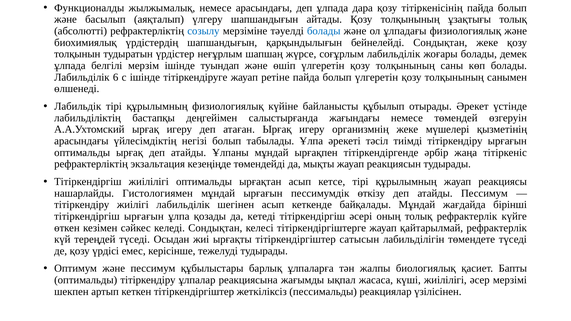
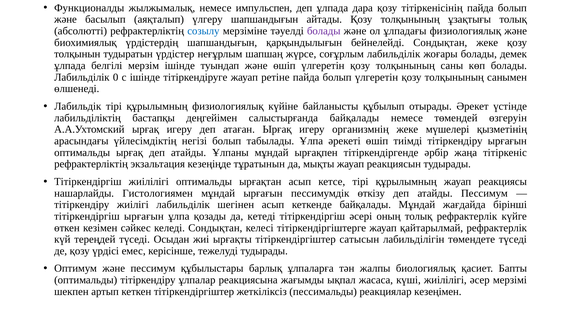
немесе арасындағы: арасындағы -> импульспен (264, 8)
болады colour: blue -> purple (324, 31)
6: 6 -> 0 (116, 77)
салыстырғанда жағындағы: жағындағы -> байқалады (354, 118)
әрекеті тәсіл: тәсіл -> өшіп (377, 141)
төмендейді: төмендейді -> тұратынын (259, 164)
үзілісінен: үзілісінен -> кезеңімен (438, 292)
